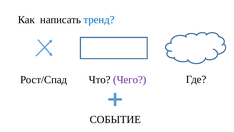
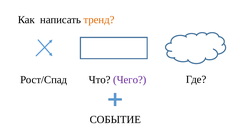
тренд colour: blue -> orange (99, 20)
